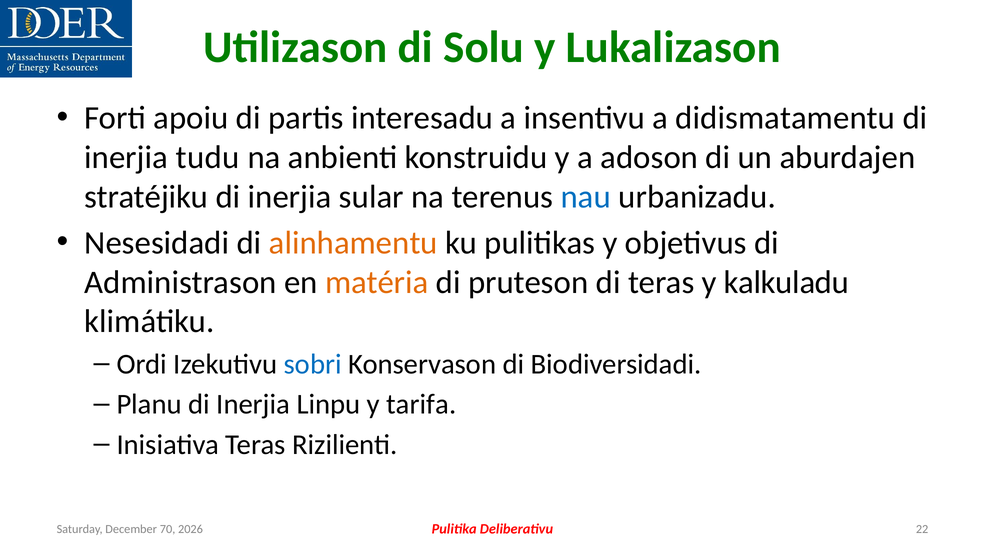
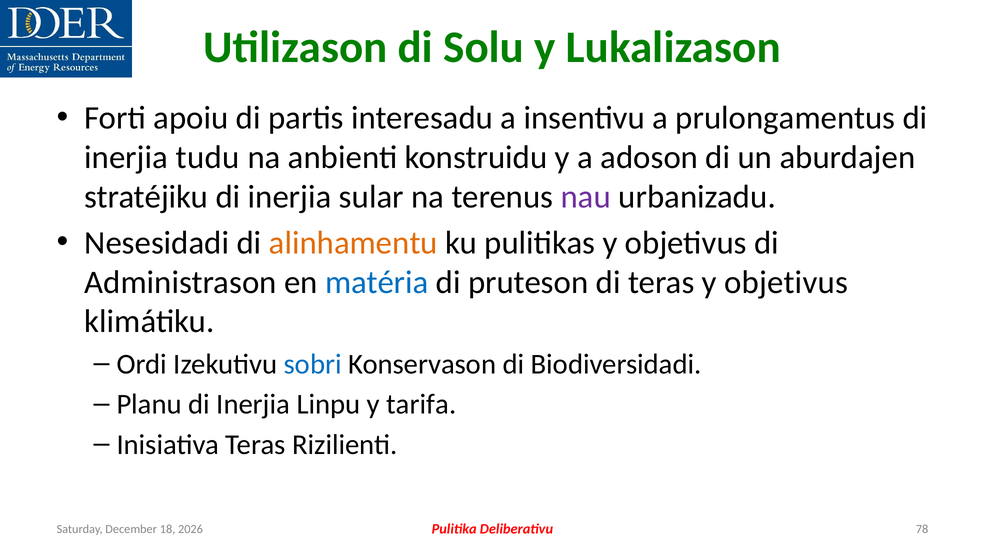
didismatamentu: didismatamentu -> prulongamentus (785, 118)
nau colour: blue -> purple (586, 197)
matéria colour: orange -> blue (377, 282)
teras y kalkuladu: kalkuladu -> objetivus (786, 282)
70: 70 -> 18 (168, 529)
22: 22 -> 78 (922, 529)
